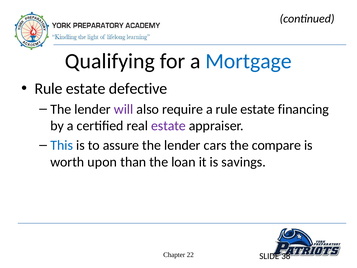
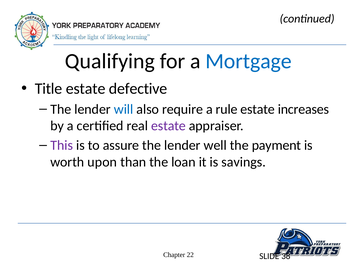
Rule: Rule -> Title (49, 89)
will colour: purple -> blue (124, 109)
financing: financing -> increases (303, 109)
This colour: blue -> purple (62, 145)
cars: cars -> well (215, 145)
compare: compare -> payment (276, 145)
